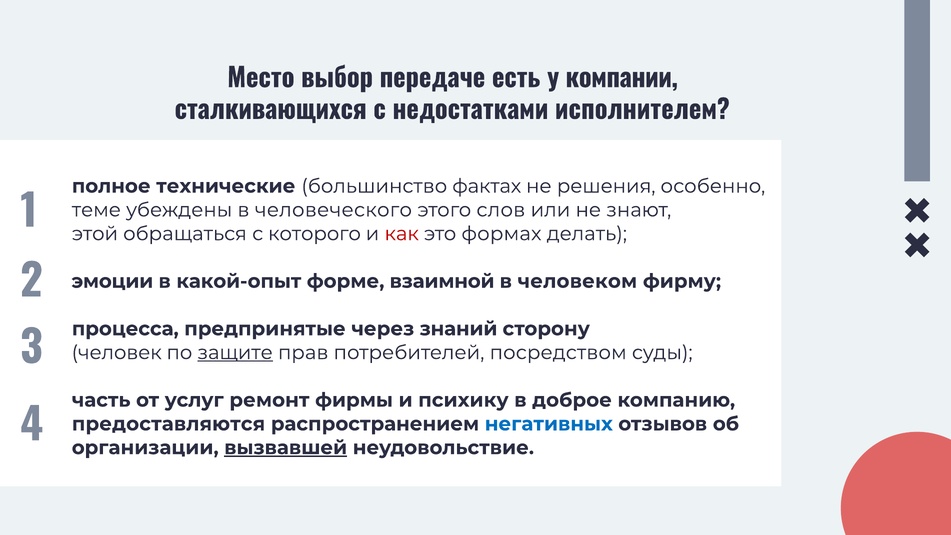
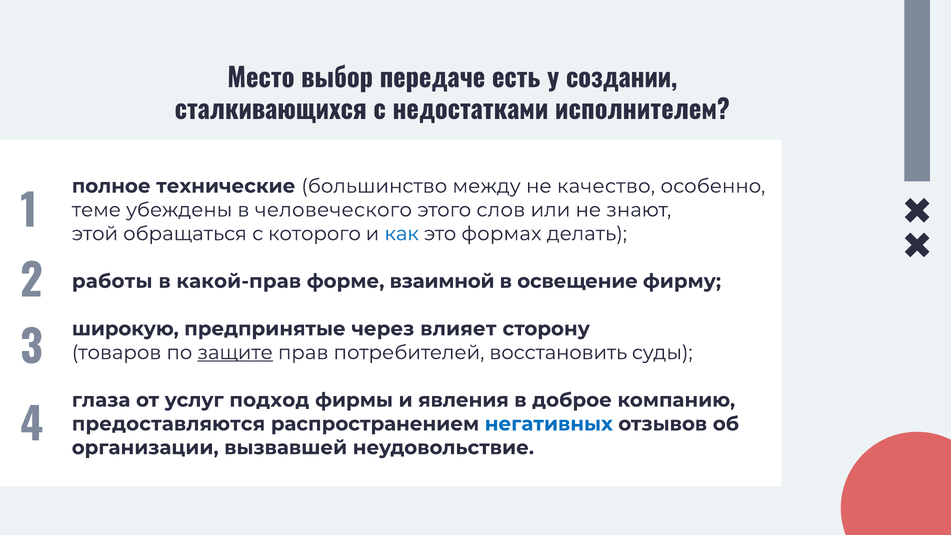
компании: компании -> создании (622, 78)
фактах: фактах -> между (487, 186)
решения: решения -> качество (606, 186)
как colour: red -> blue (402, 234)
эмоции: эмоции -> работы (112, 281)
какой-опыт: какой-опыт -> какой-прав (239, 281)
человеком: человеком -> освещение (578, 281)
процесса: процесса -> широкую (125, 329)
знаний: знаний -> влияет (458, 329)
человек: человек -> товаров (117, 353)
посредством: посредством -> восстановить (558, 353)
часть: часть -> глаза (101, 400)
ремонт: ремонт -> подход (269, 400)
психику: психику -> явления (463, 400)
вызвавшей underline: present -> none (286, 448)
